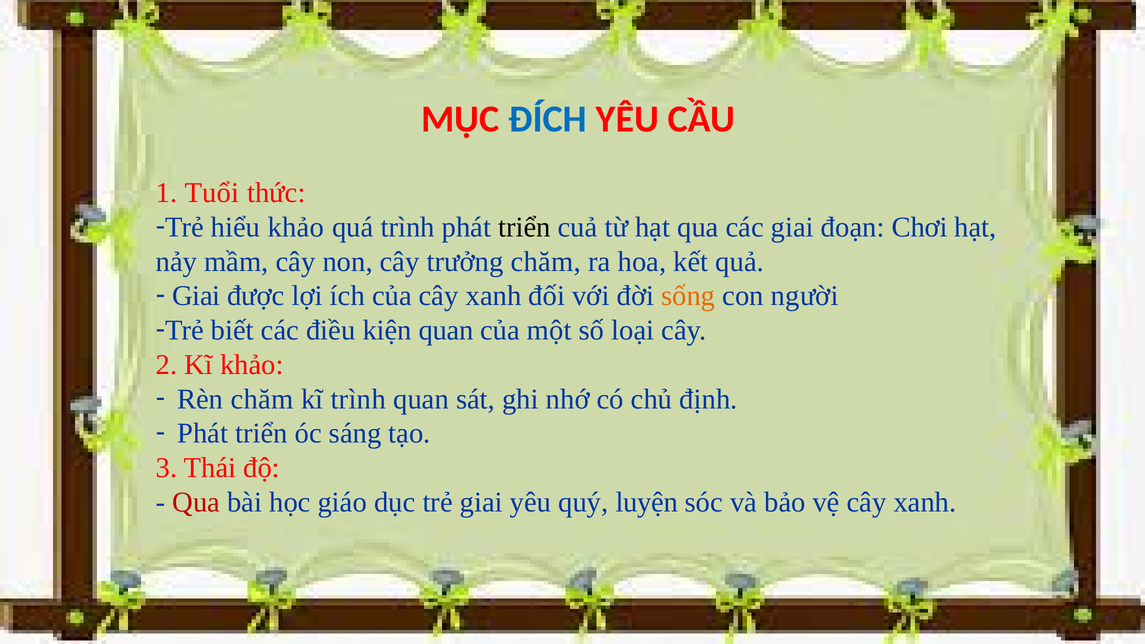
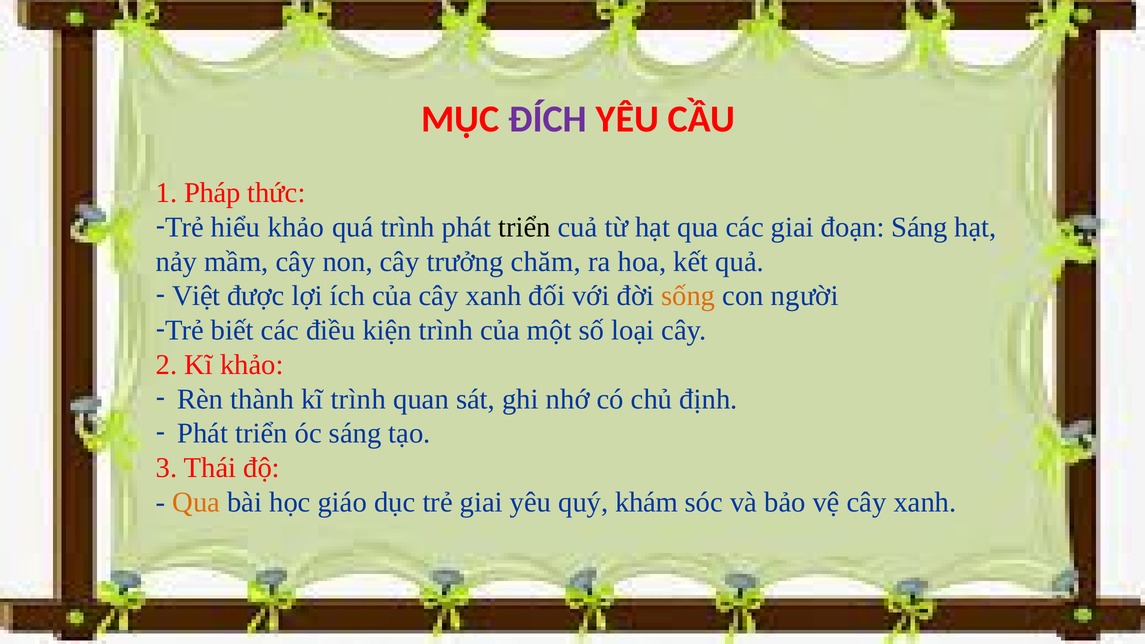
ĐÍCH colour: blue -> purple (548, 119)
Tuổi: Tuổi -> Pháp (212, 193)
đoạn Chơi: Chơi -> Sáng (920, 227)
Giai: Giai -> Việt (196, 296)
kiện quan: quan -> trình (446, 330)
Rèn chăm: chăm -> thành (262, 399)
Qua colour: red -> orange (196, 502)
luyện: luyện -> khám (647, 502)
